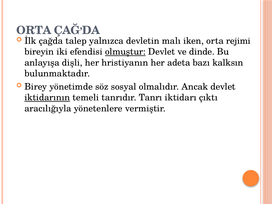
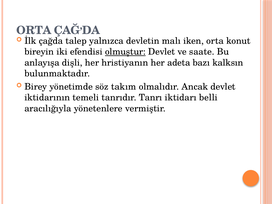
rejimi: rejimi -> konut (238, 41)
dinde: dinde -> saate (202, 52)
sosyal: sosyal -> takım (124, 87)
iktidarının underline: present -> none (47, 98)
çıktı: çıktı -> belli (208, 98)
